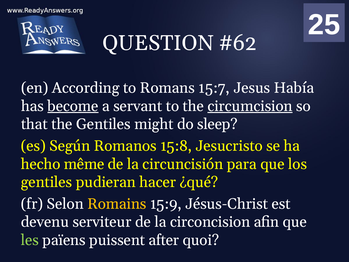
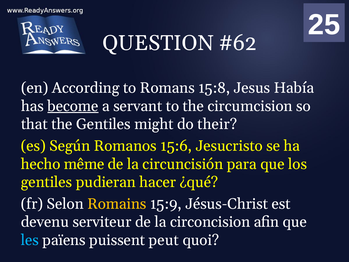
15:7: 15:7 -> 15:8 (214, 88)
circumcision underline: present -> none (250, 106)
sleep: sleep -> their (217, 124)
15:8: 15:8 -> 15:6 (176, 146)
les colour: light green -> light blue (30, 240)
after: after -> peut (164, 240)
